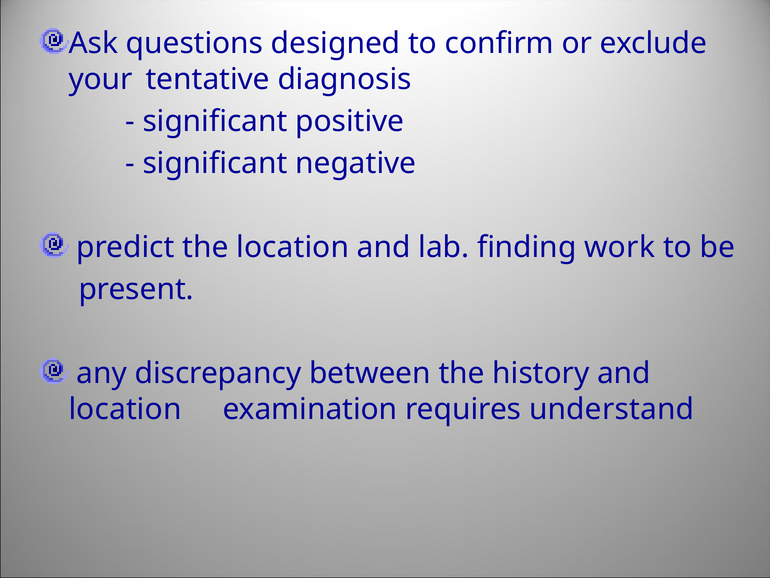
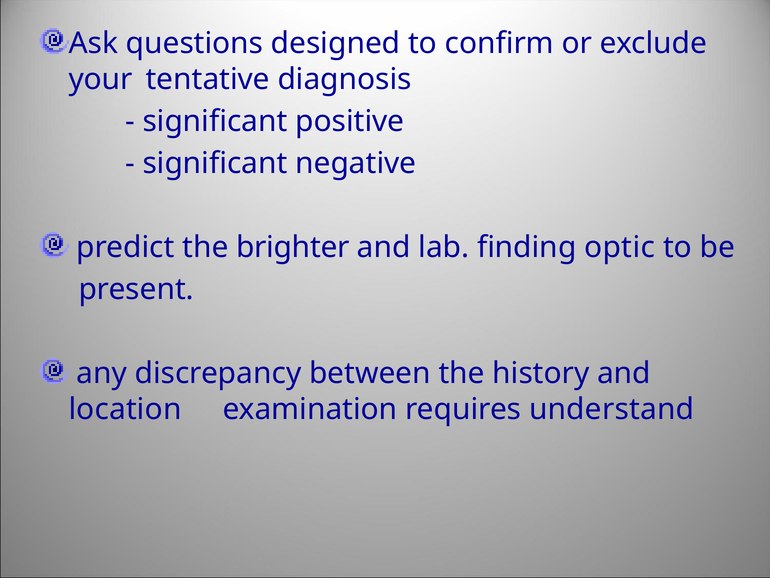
the location: location -> brighter (293, 247)
work: work -> optic (620, 247)
